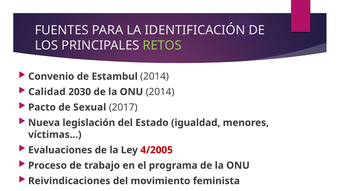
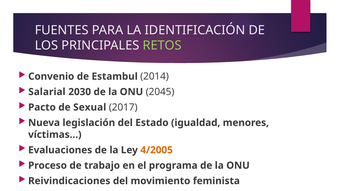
Calidad: Calidad -> Salarial (47, 92)
ONU 2014: 2014 -> 2045 (160, 92)
4/2005 colour: red -> orange (157, 150)
